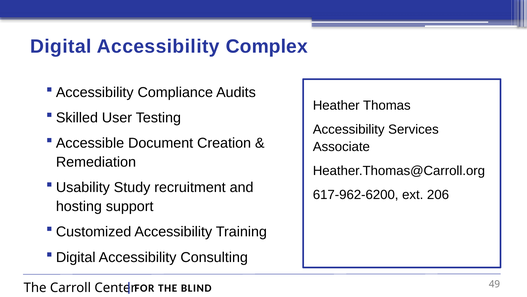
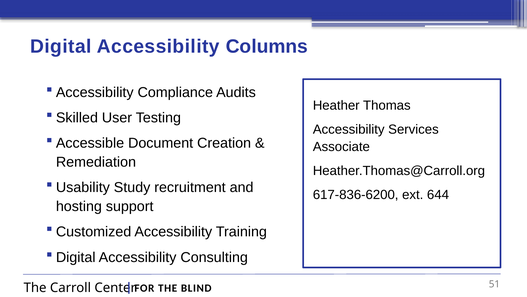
Complex: Complex -> Columns (267, 47)
617-962-6200: 617-962-6200 -> 617-836-6200 (356, 194)
206: 206 -> 644 (438, 194)
49: 49 -> 51 (494, 284)
